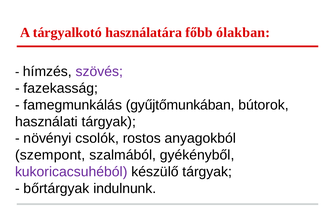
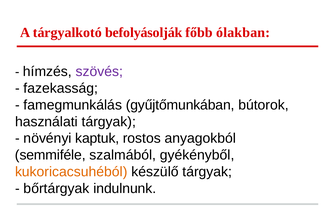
használatára: használatára -> befolyásolják (144, 33)
csolók: csolók -> kaptuk (97, 139)
szempont: szempont -> semmiféle (50, 155)
kukoricacsuhéból colour: purple -> orange (71, 172)
